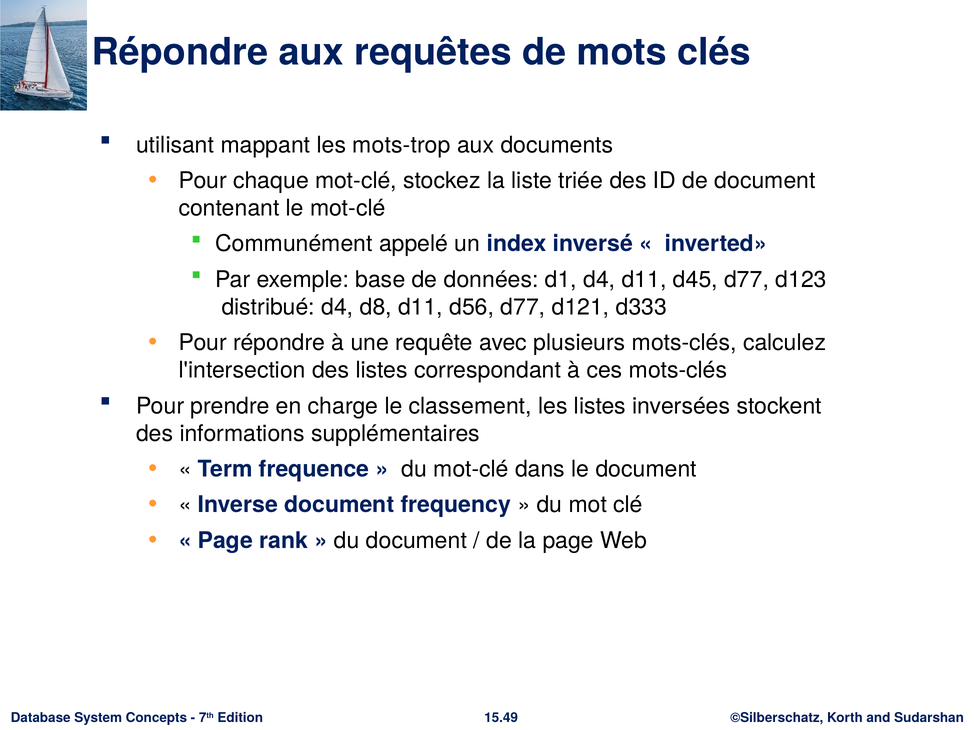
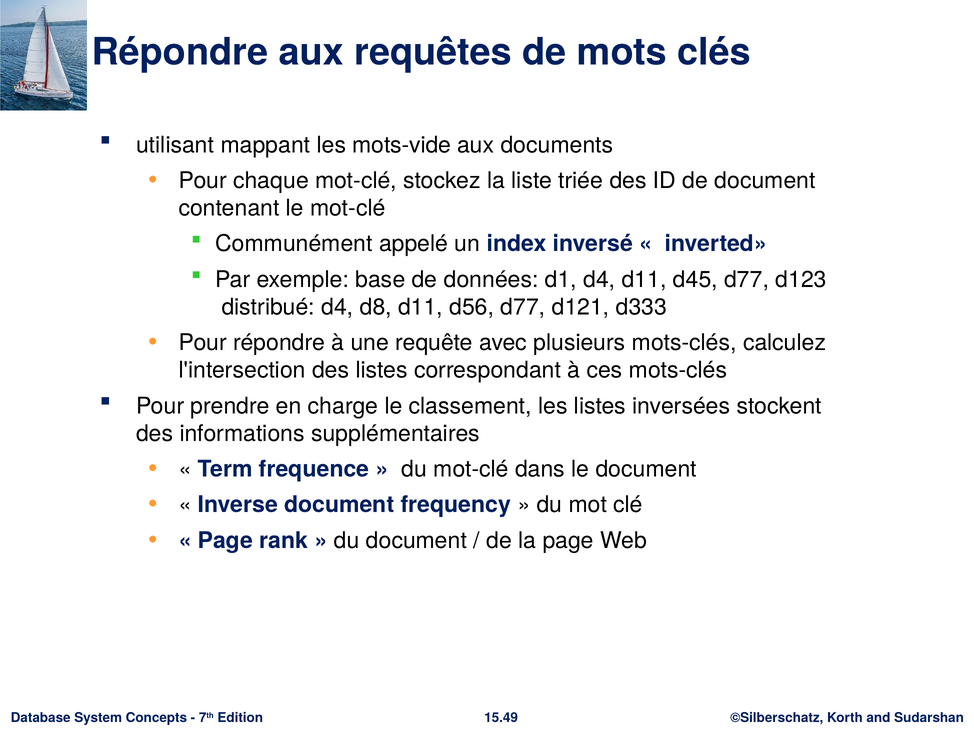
mots-trop: mots-trop -> mots-vide (402, 145)
